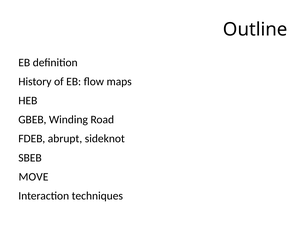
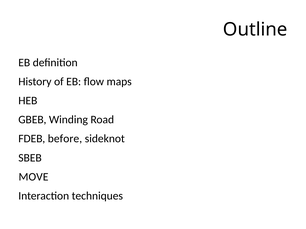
abrupt: abrupt -> before (65, 139)
